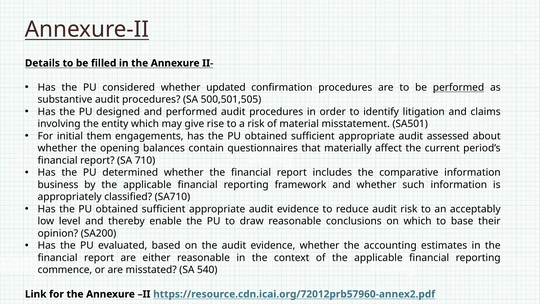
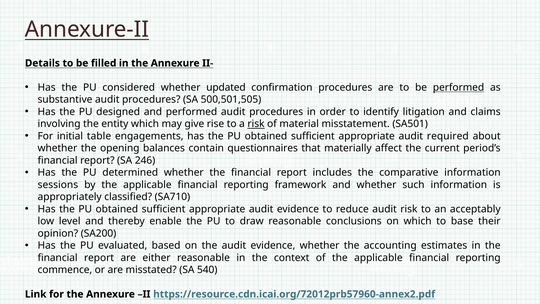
risk underline: none -> present (256, 124)
them: them -> table (99, 136)
assessed: assessed -> required (448, 136)
710: 710 -> 246 (145, 160)
business: business -> sessions (58, 185)
